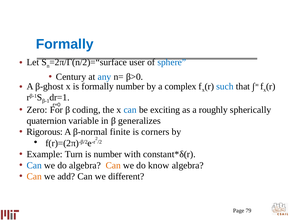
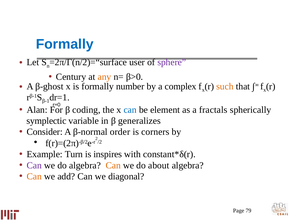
sphere colour: blue -> purple (172, 62)
any colour: blue -> orange (104, 77)
such colour: blue -> orange (225, 87)
Zero: Zero -> Alan (37, 110)
exciting: exciting -> element (165, 110)
roughly: roughly -> fractals (213, 110)
quaternion: quaternion -> symplectic (46, 121)
Rigorous: Rigorous -> Consider (45, 132)
finite: finite -> order (120, 132)
is number: number -> inspires (108, 155)
Can colour: blue -> purple (34, 166)
know: know -> about (159, 166)
different: different -> diagonal (126, 177)
